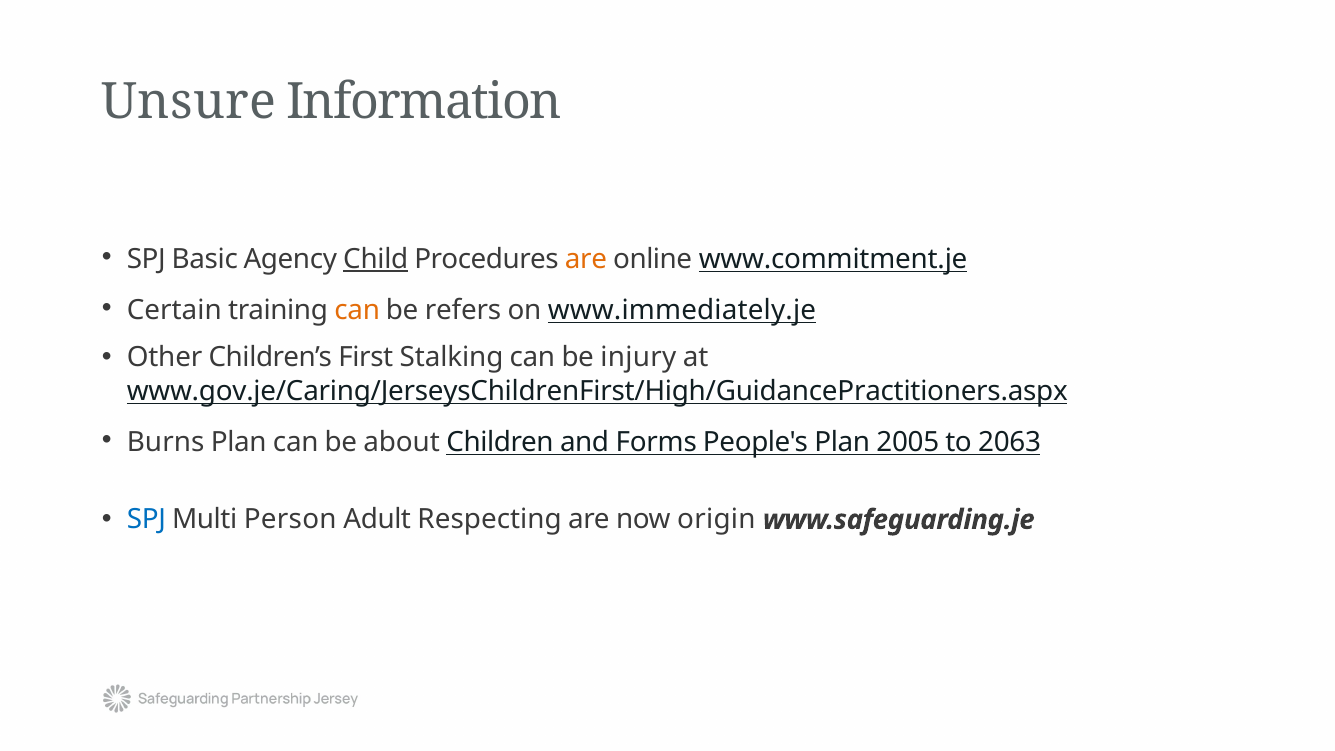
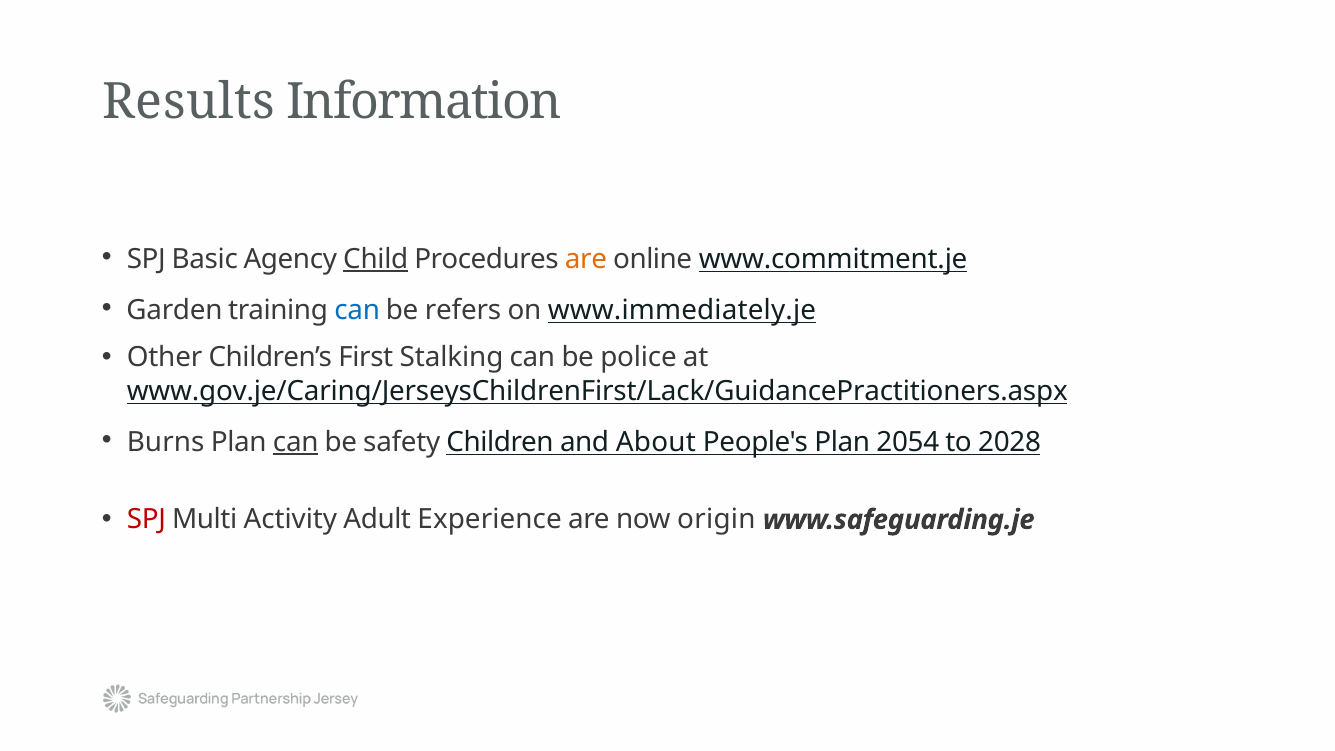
Unsure: Unsure -> Results (189, 102)
Certain: Certain -> Garden (174, 310)
can colour: orange -> blue (357, 310)
injury: injury -> police (639, 358)
www.gov.je/Caring/JerseysChildrenFirst/High/GuidancePractitioners.aspx: www.gov.je/Caring/JerseysChildrenFirst/High/GuidancePractitioners.aspx -> www.gov.je/Caring/JerseysChildrenFirst/Lack/GuidancePractitioners.aspx (597, 391)
can underline: none -> present (296, 442)
about: about -> safety (402, 442)
Forms: Forms -> About (656, 442)
2005: 2005 -> 2054 (908, 442)
2063: 2063 -> 2028 (1010, 442)
SPJ colour: blue -> red (146, 520)
Person: Person -> Activity (290, 520)
Respecting: Respecting -> Experience (490, 520)
